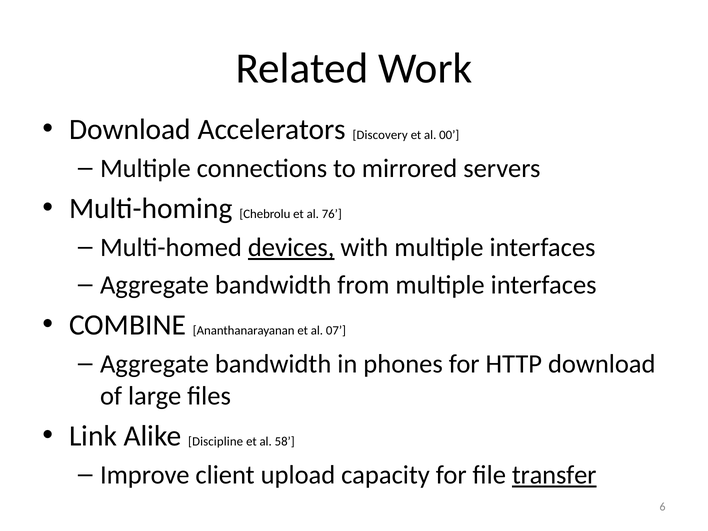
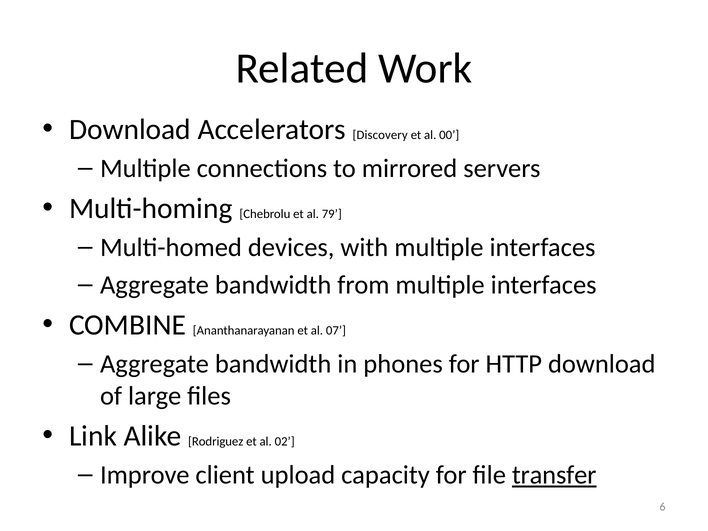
76: 76 -> 79 (332, 214)
devices underline: present -> none (291, 248)
Discipline: Discipline -> Rodriguez (216, 442)
58: 58 -> 02 (285, 442)
